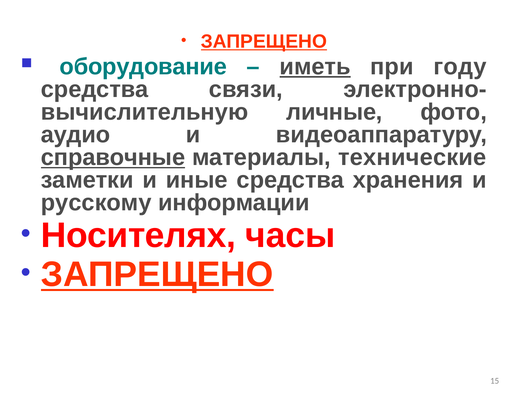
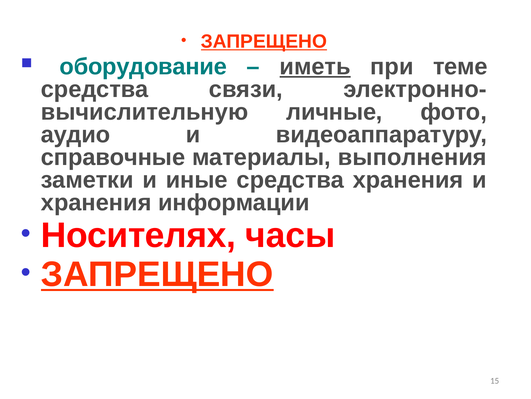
году: году -> теме (460, 67)
справочные underline: present -> none (113, 157)
технические: технические -> выполнения (412, 157)
русскому: русскому -> хранения (96, 202)
